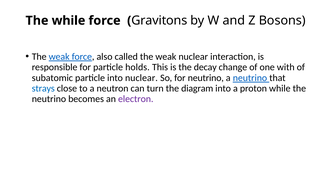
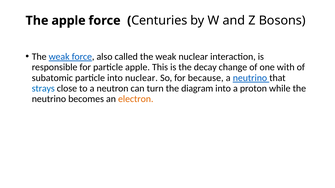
The while: while -> apple (69, 21)
Gravitons: Gravitons -> Centuries (159, 21)
particle holds: holds -> apple (138, 67)
for neutrino: neutrino -> because (206, 78)
electron colour: purple -> orange (136, 99)
